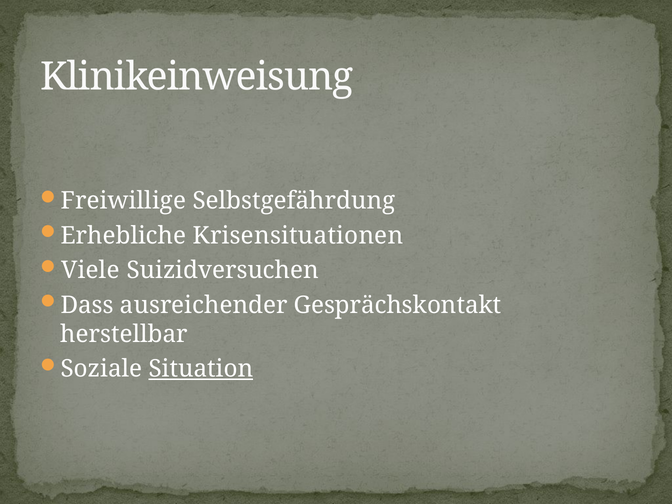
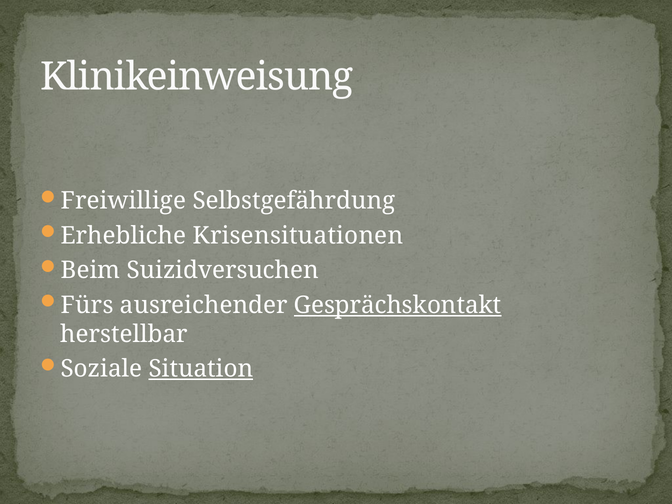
Viele: Viele -> Beim (91, 270)
Dass: Dass -> Fürs (87, 305)
Gesprächskontakt underline: none -> present (398, 305)
